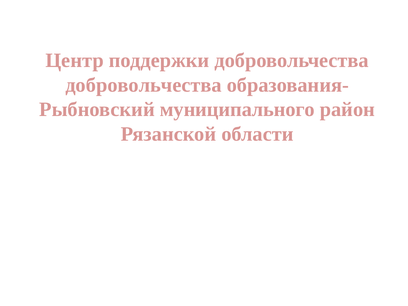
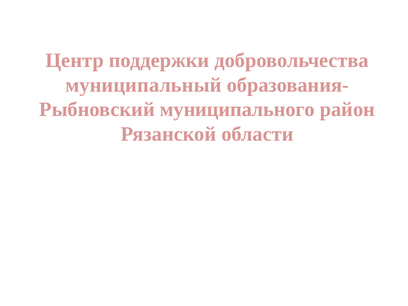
добровольчества: добровольчества -> муниципальный (143, 85)
